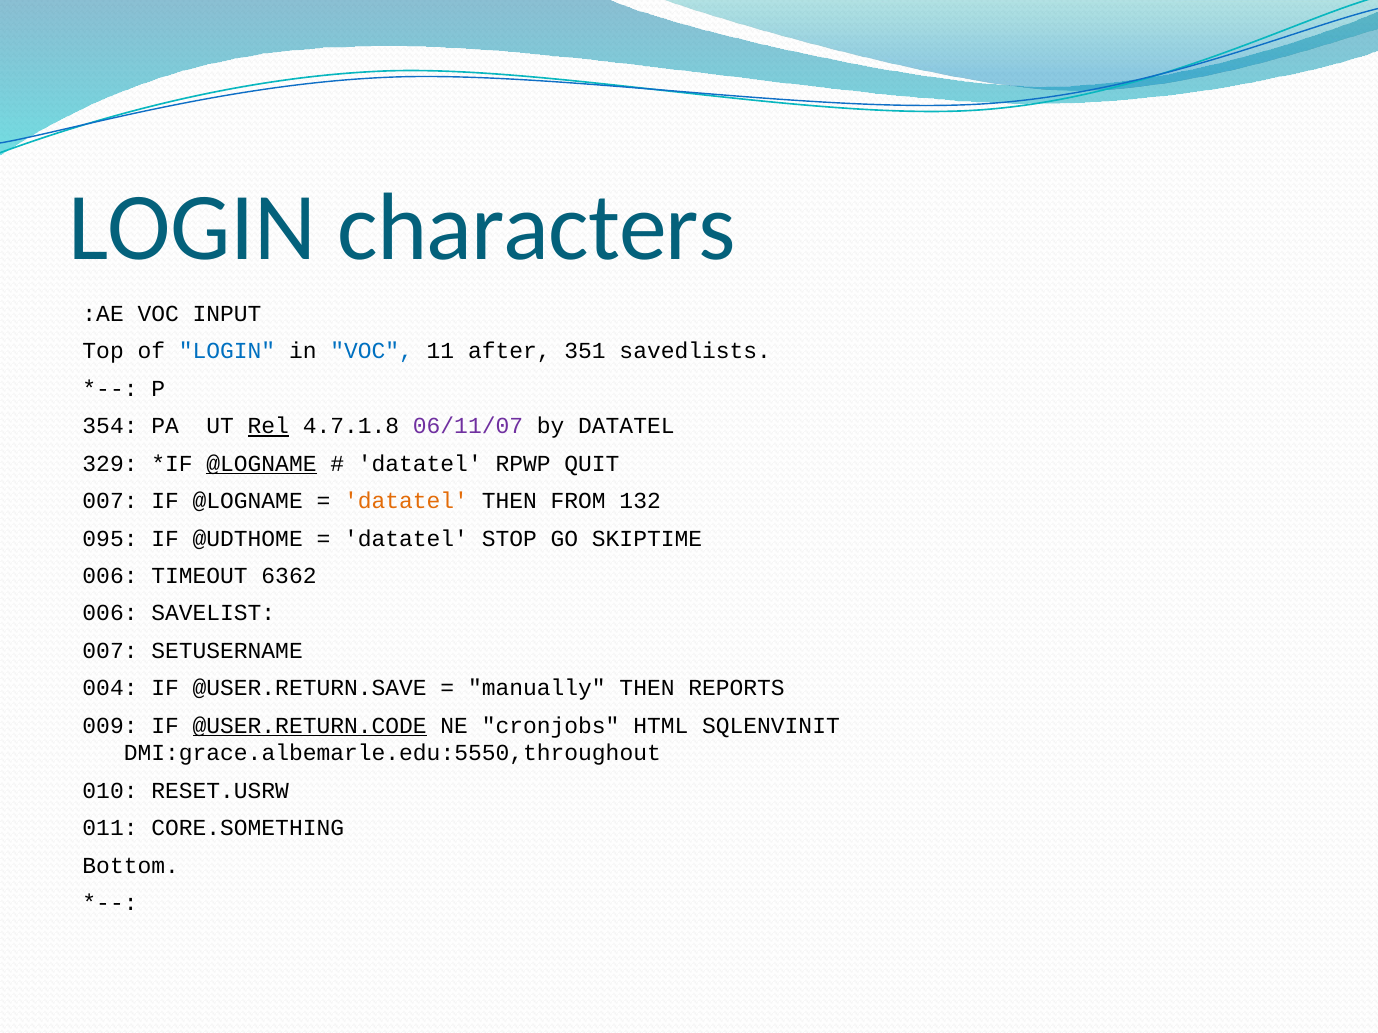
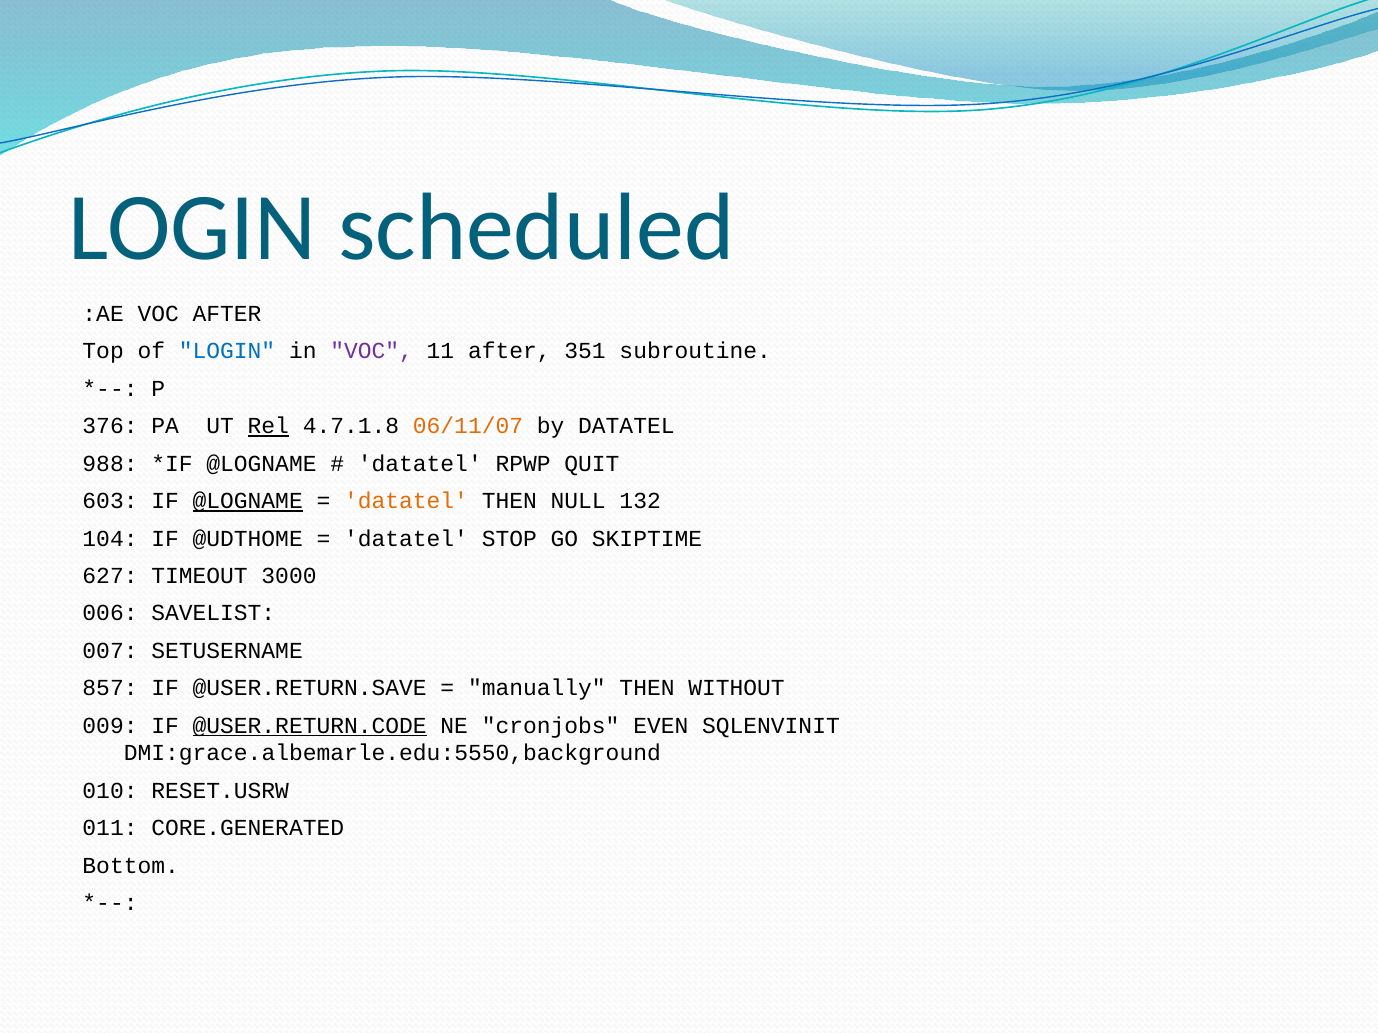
characters: characters -> scheduled (536, 228)
VOC INPUT: INPUT -> AFTER (227, 314)
VOC colour: blue -> purple (372, 351)
savedlists: savedlists -> subroutine (695, 351)
354: 354 -> 376 (110, 426)
06/11/07 colour: purple -> orange (468, 426)
329: 329 -> 988 (110, 464)
@LOGNAME underline: present -> none (261, 464)
007: 007 -> 603 (110, 501)
@LOGNAME underline: none -> present (248, 501)
FROM: FROM -> NULL (578, 501)
095: 095 -> 104 (110, 539)
006: 006 -> 627 (110, 576)
6362: 6362 -> 3000 (289, 576)
004: 004 -> 857 (110, 689)
REPORTS: REPORTS -> WITHOUT (737, 689)
HTML: HTML -> EVEN (661, 726)
DMI:grace.albemarle.edu:5550,throughout: DMI:grace.albemarle.edu:5550,throughout -> DMI:grace.albemarle.edu:5550,background (392, 754)
CORE.SOMETHING: CORE.SOMETHING -> CORE.GENERATED (248, 829)
